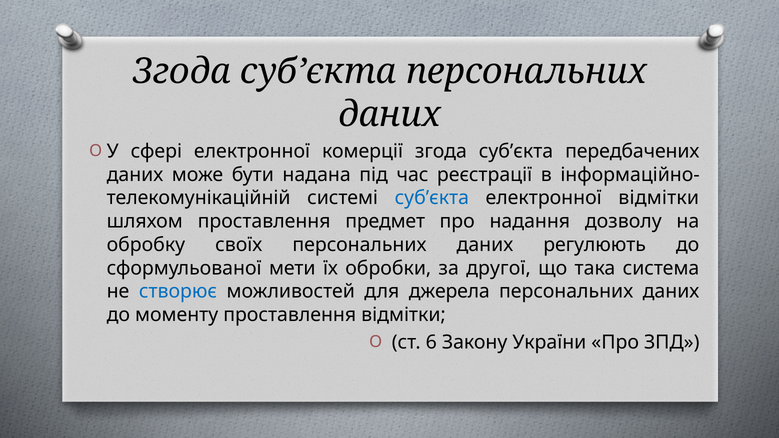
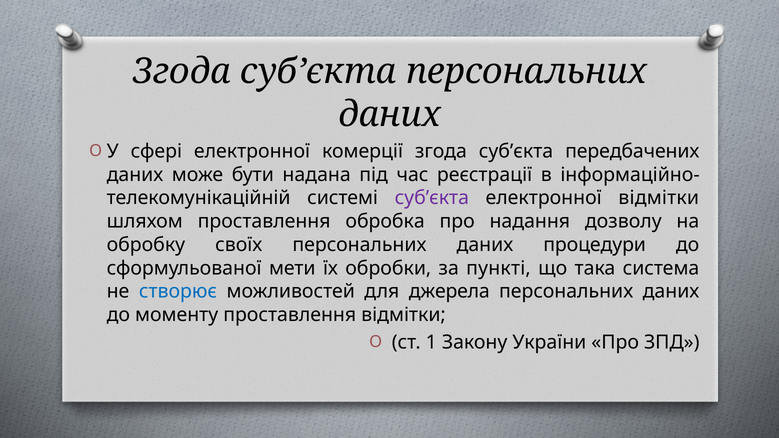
суб’єкта colour: blue -> purple (432, 198)
предмет: предмет -> обробка (385, 221)
регулюють: регулюють -> процедури (595, 245)
другої: другої -> пункті (498, 268)
6: 6 -> 1 (431, 342)
